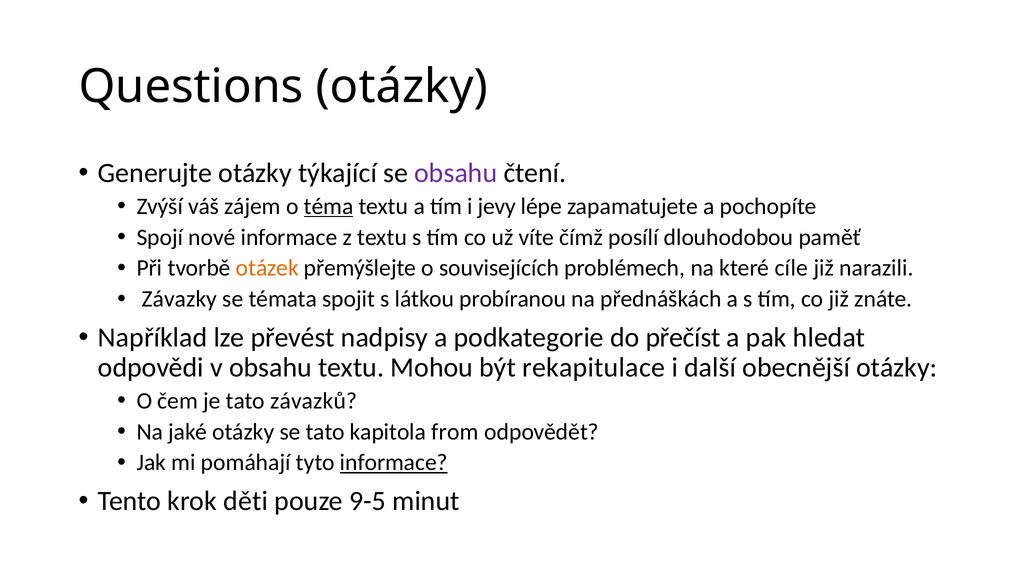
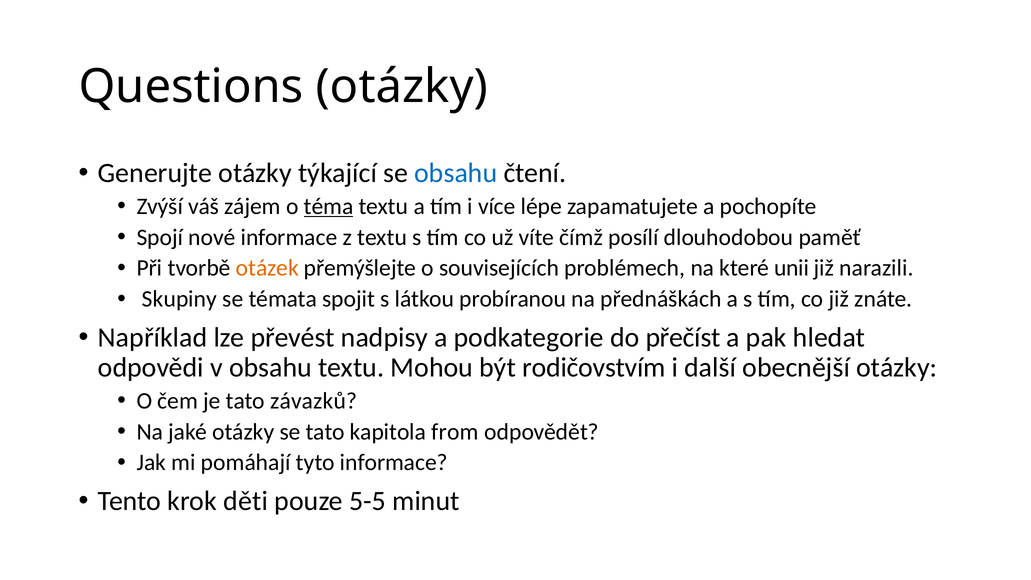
obsahu colour: purple -> blue (456, 173)
jevy: jevy -> více (497, 206)
cíle: cíle -> unii (792, 268)
Závazky: Závazky -> Skupiny (179, 299)
rekapitulace: rekapitulace -> rodičovstvím (594, 368)
informace underline: present -> none (394, 463)
9-5: 9-5 -> 5-5 (368, 501)
